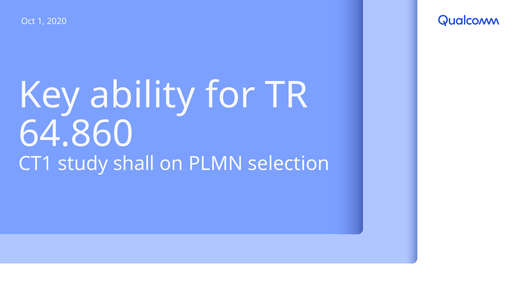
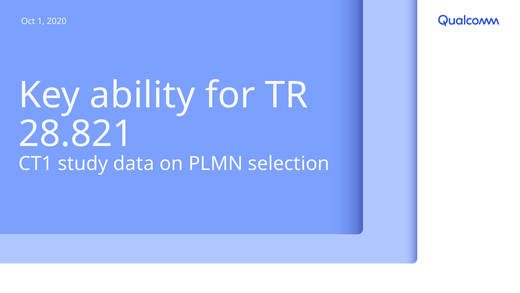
64.860: 64.860 -> 28.821 (76, 134)
shall: shall -> data (134, 163)
